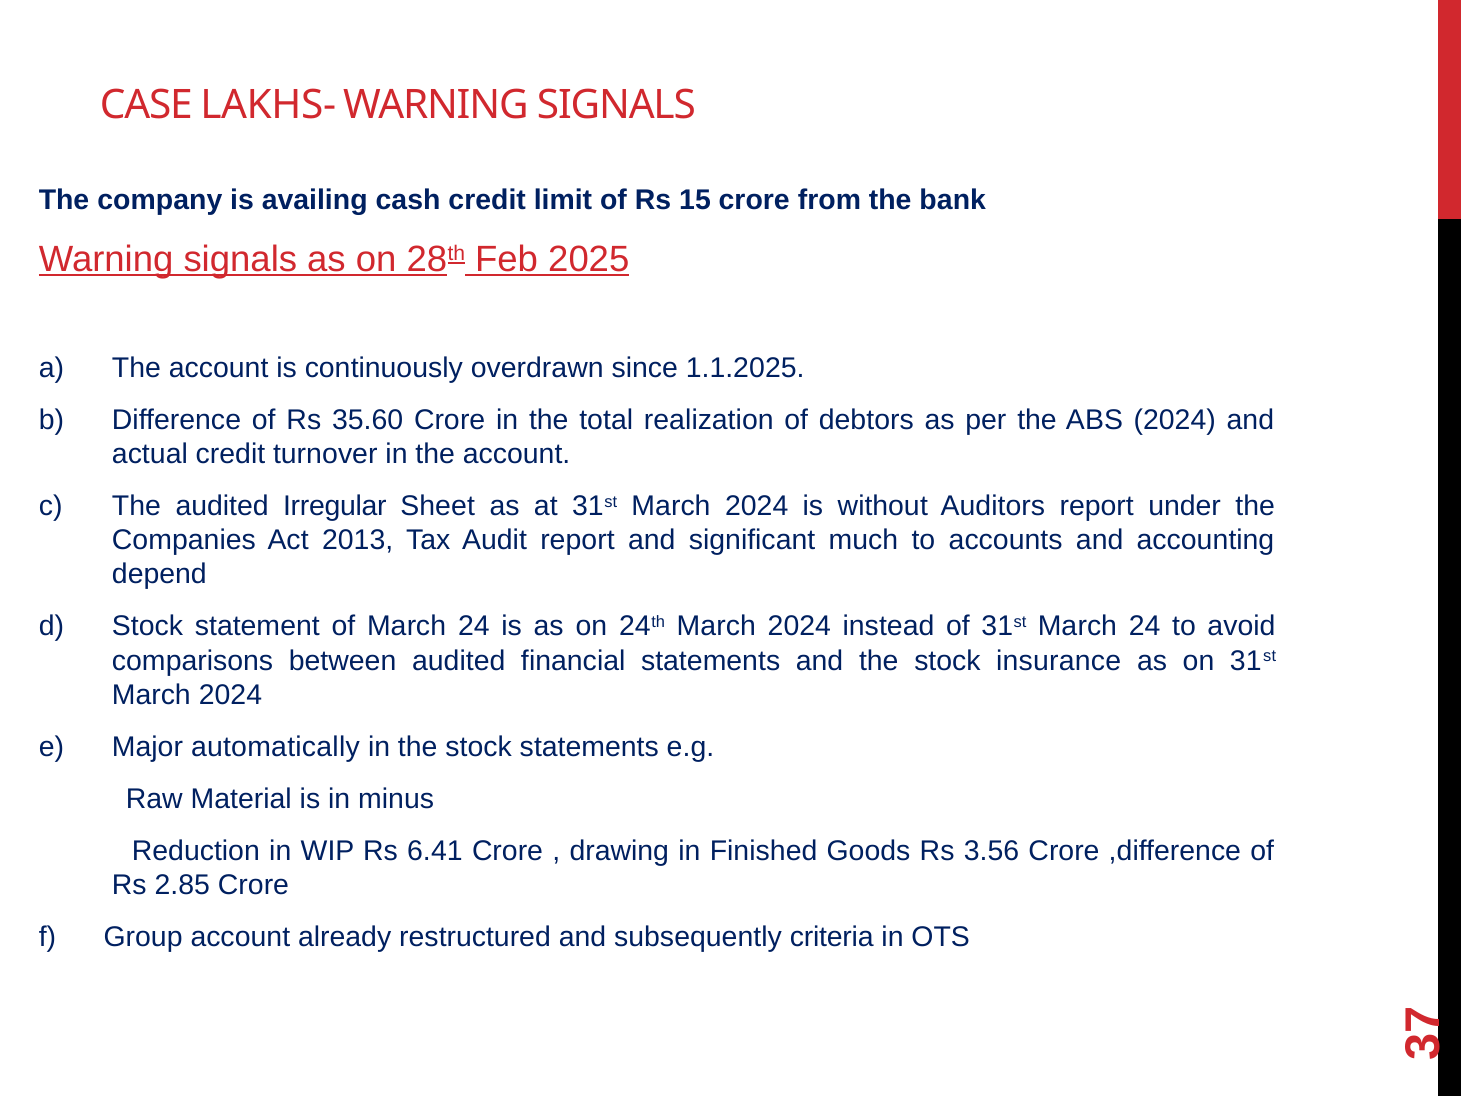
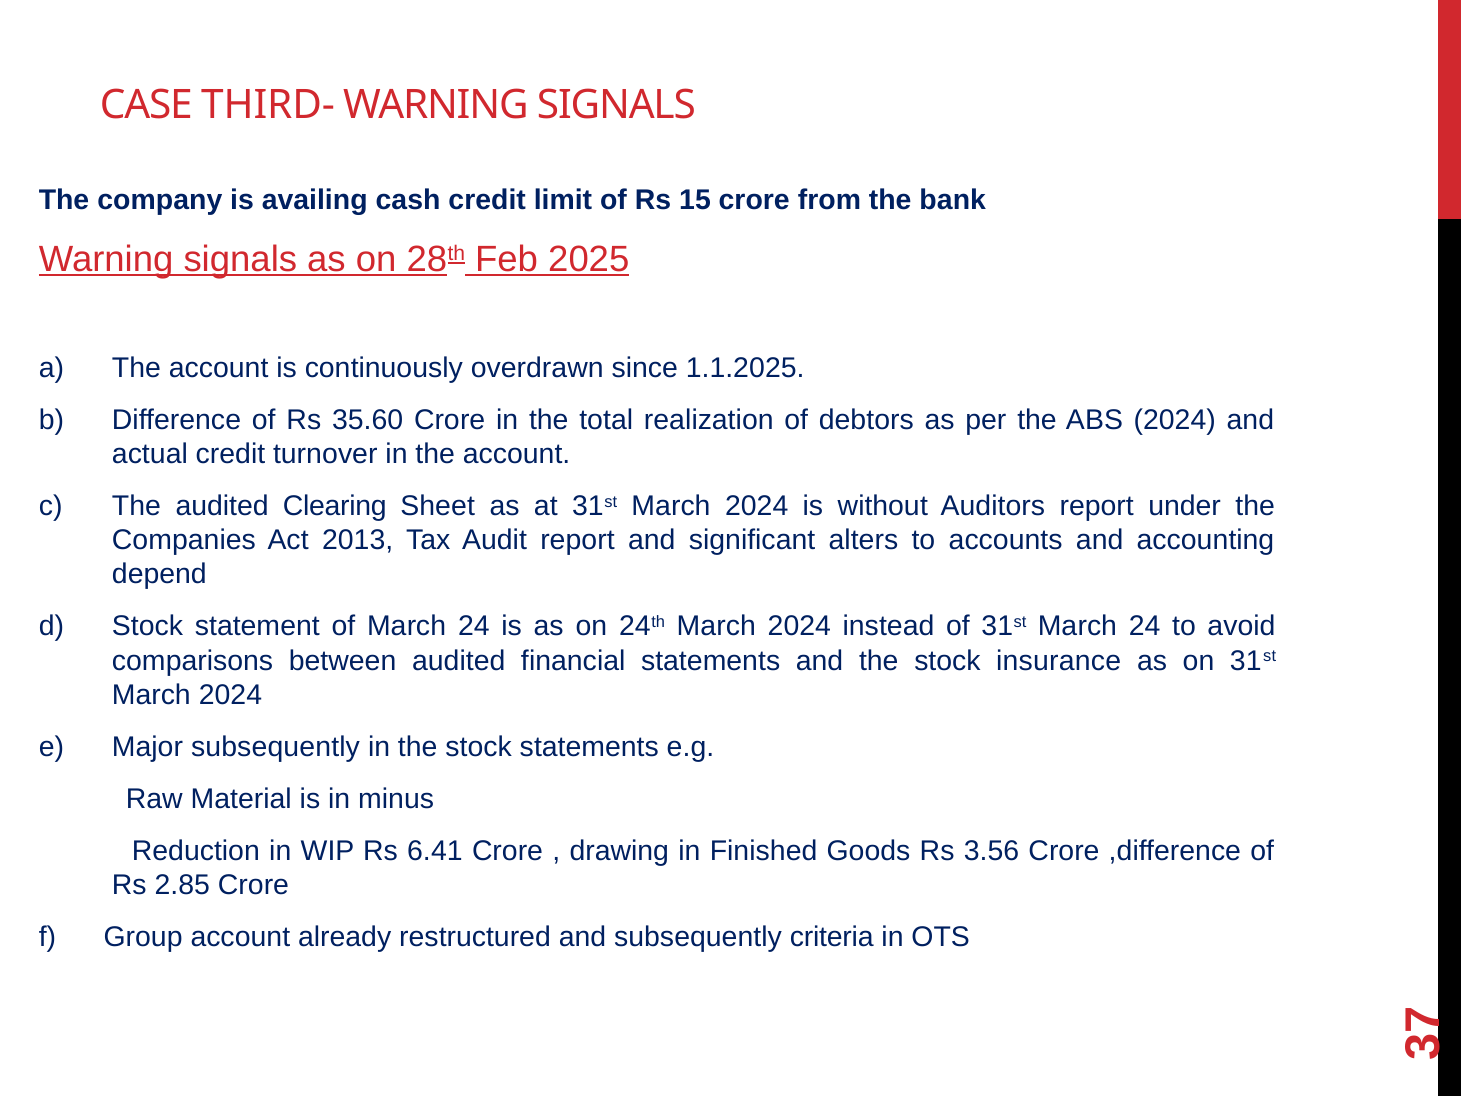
LAKHS-: LAKHS- -> THIRD- (268, 105)
Irregular: Irregular -> Clearing (335, 506)
much: much -> alters (863, 540)
Major automatically: automatically -> subsequently (275, 747)
